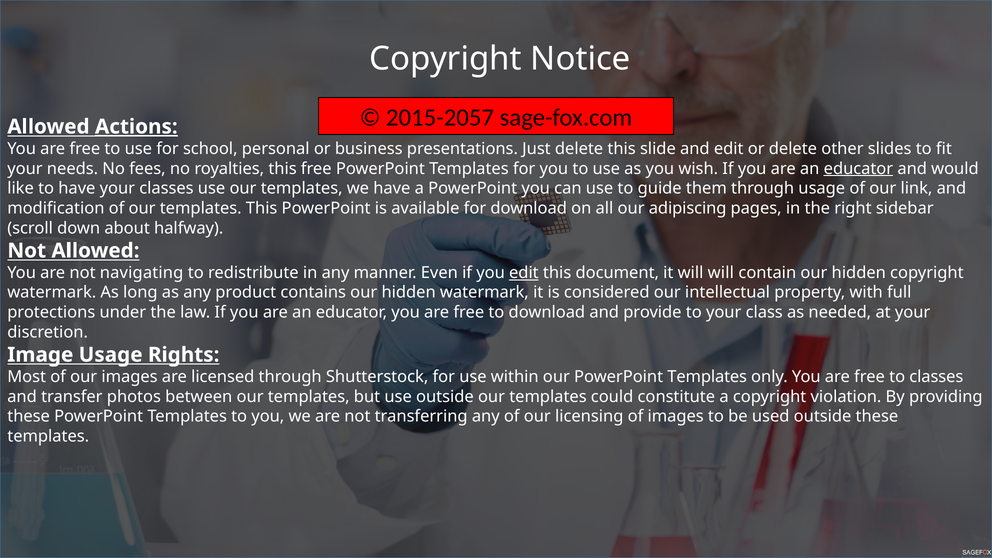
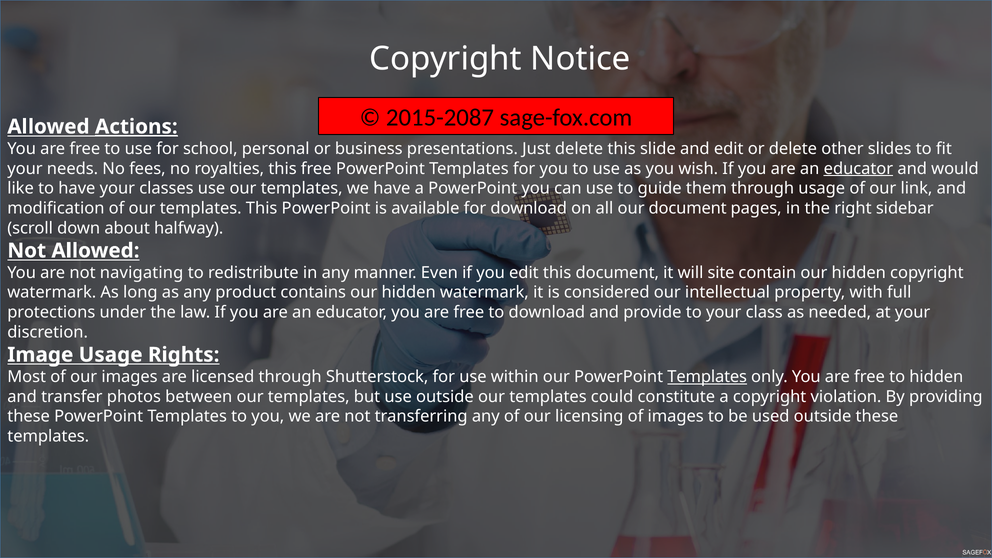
2015-2057: 2015-2057 -> 2015-2087 (440, 118)
our adipiscing: adipiscing -> document (688, 208)
edit underline: present -> none (524, 273)
will will: will -> site (721, 273)
Templates underline: none -> present (707, 377)
to classes: classes -> hidden (936, 377)
